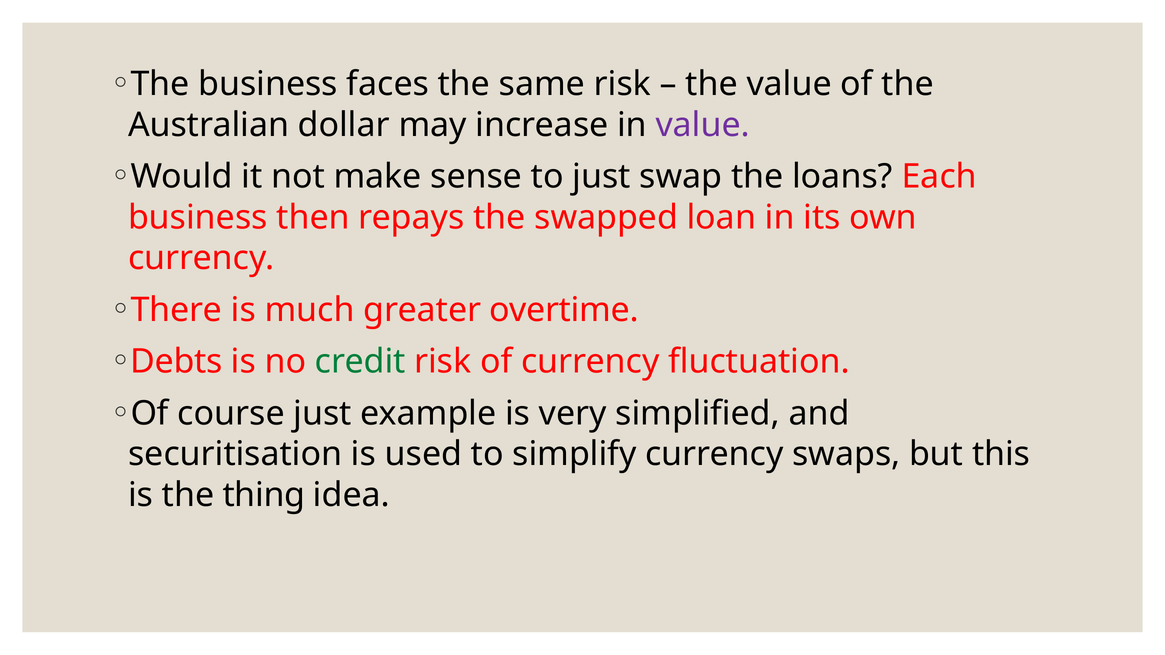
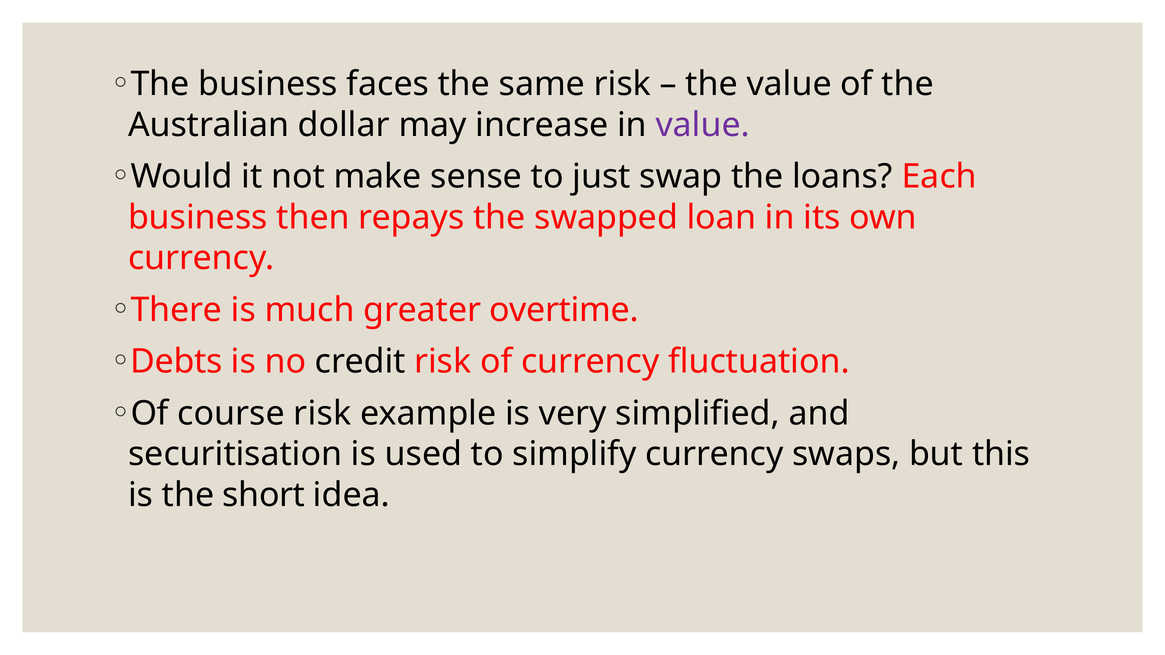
credit colour: green -> black (360, 362)
course just: just -> risk (322, 414)
thing: thing -> short (264, 495)
